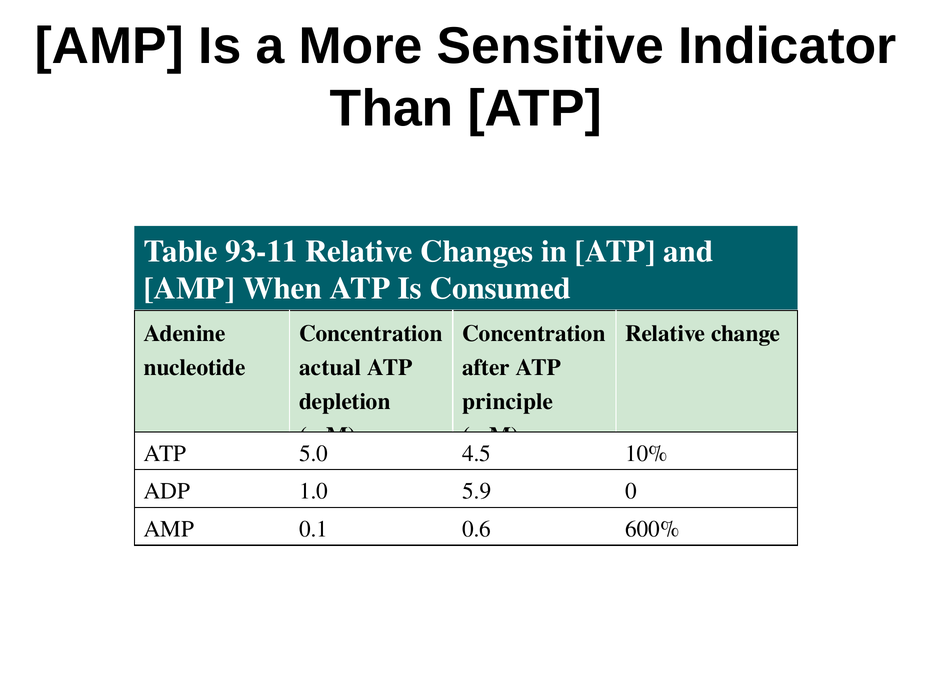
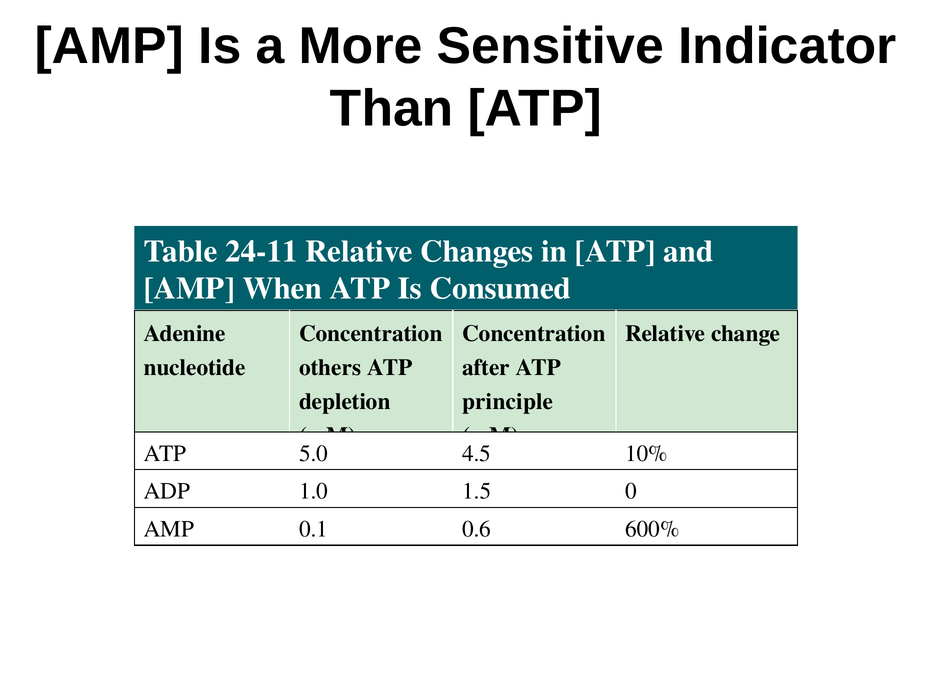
93-11: 93-11 -> 24-11 (261, 251)
actual: actual -> others (330, 368)
5.9: 5.9 -> 1.5 (477, 491)
